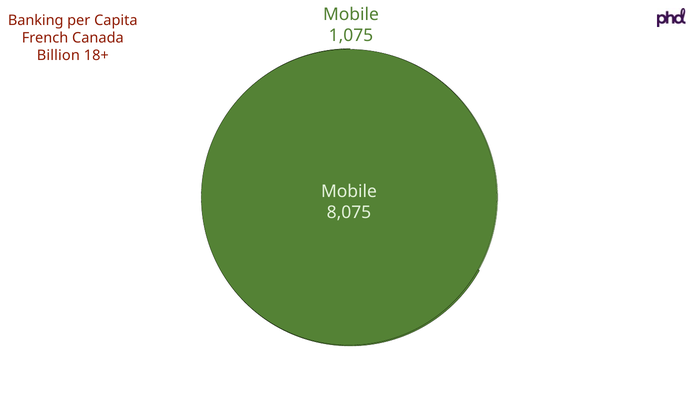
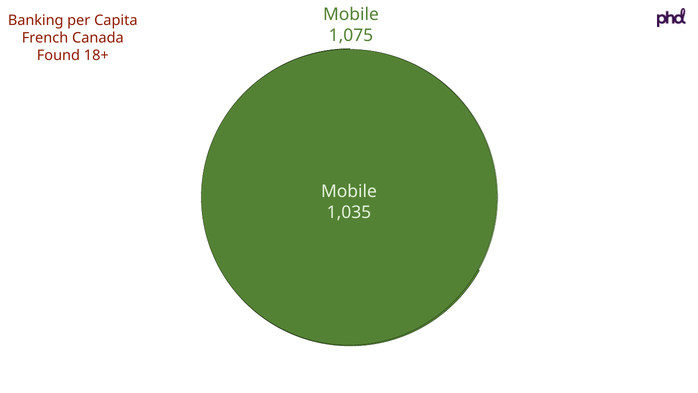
Billion: Billion -> Found (58, 55)
8,075: 8,075 -> 1,035 (349, 212)
